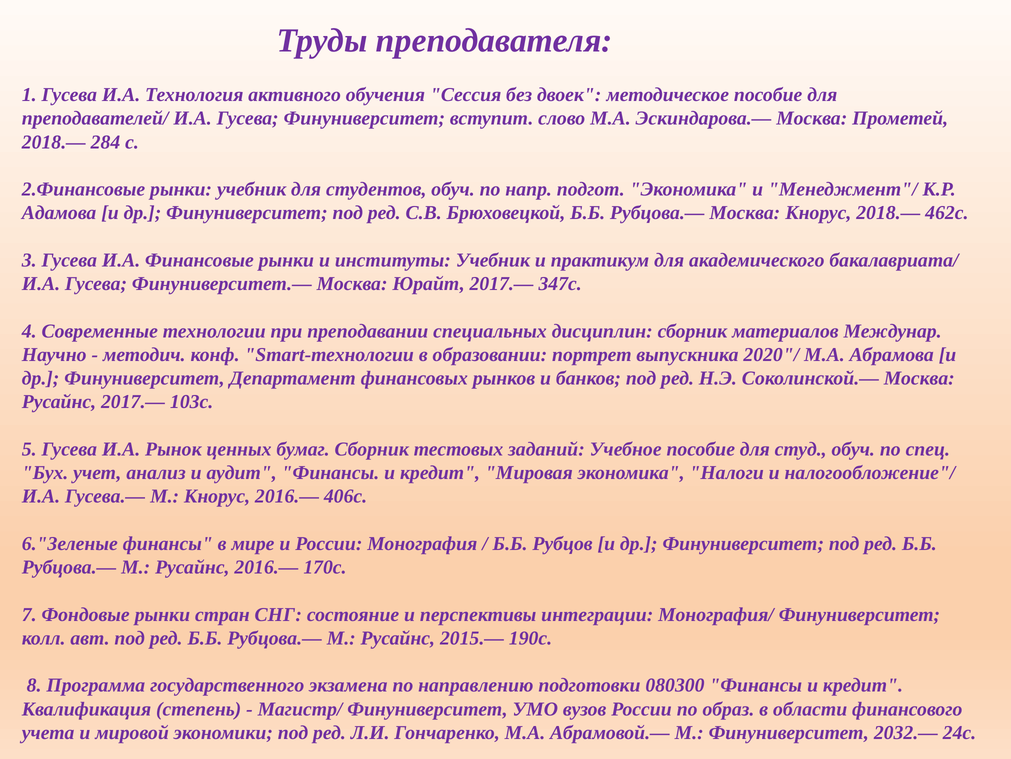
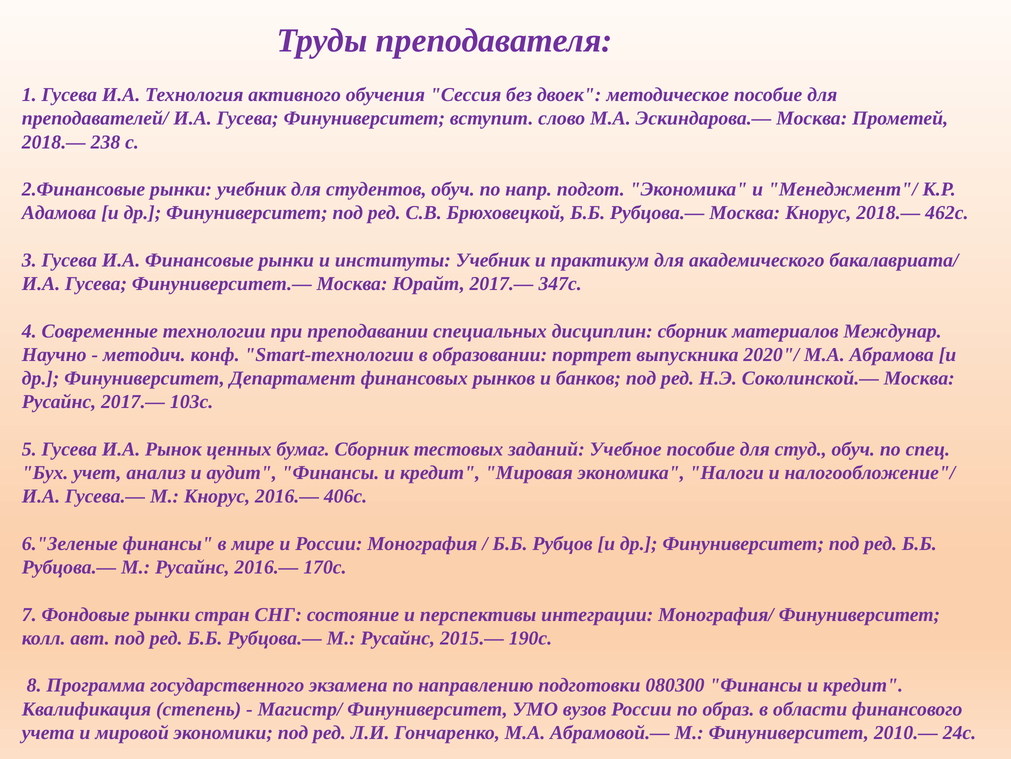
284: 284 -> 238 (105, 142)
2032.—: 2032.— -> 2010.— (906, 732)
